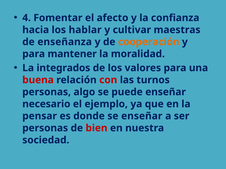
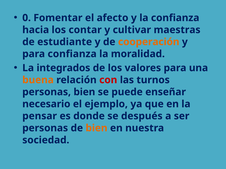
4: 4 -> 0 (27, 18)
hablar: hablar -> contar (85, 30)
enseñanza: enseñanza -> estudiante (65, 42)
para mantener: mantener -> confianza (72, 54)
buena colour: red -> orange (38, 80)
personas algo: algo -> bien (84, 92)
se enseñar: enseñar -> después (142, 116)
bien colour: red -> orange (97, 128)
